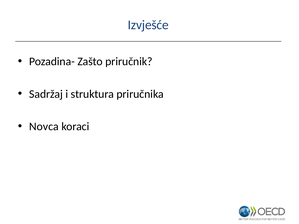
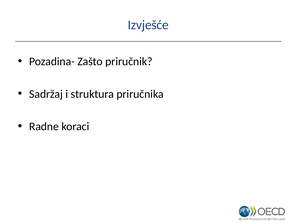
Novca: Novca -> Radne (44, 127)
